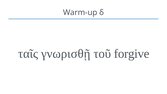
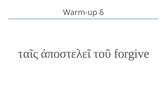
γνωρισθῇ: γνωρισθῇ -> ἀποστελεῖ (66, 54)
